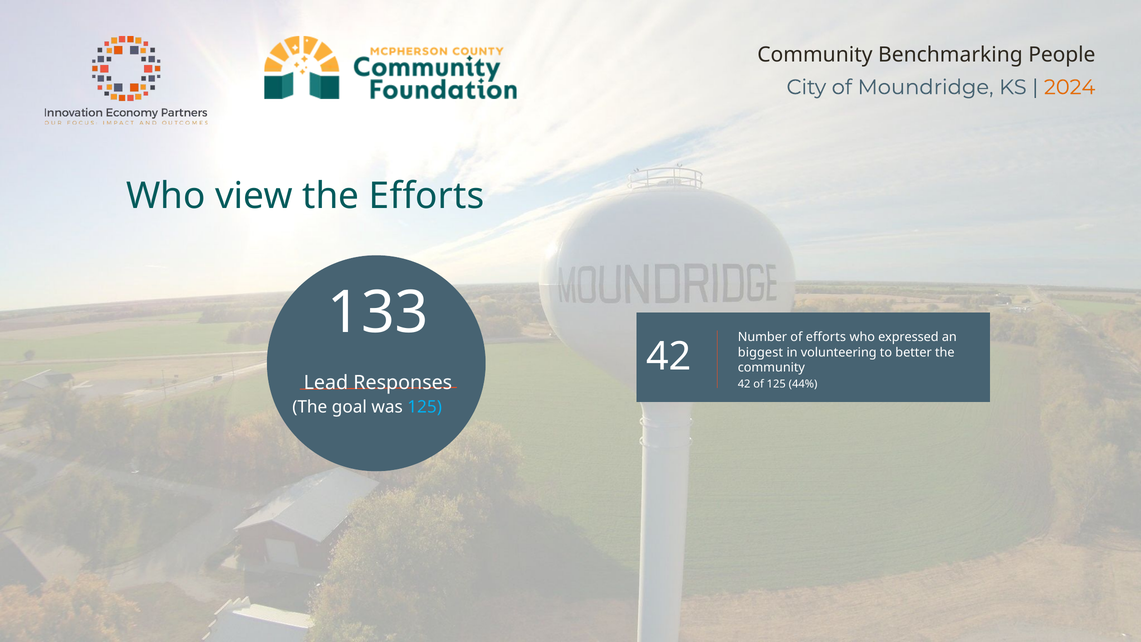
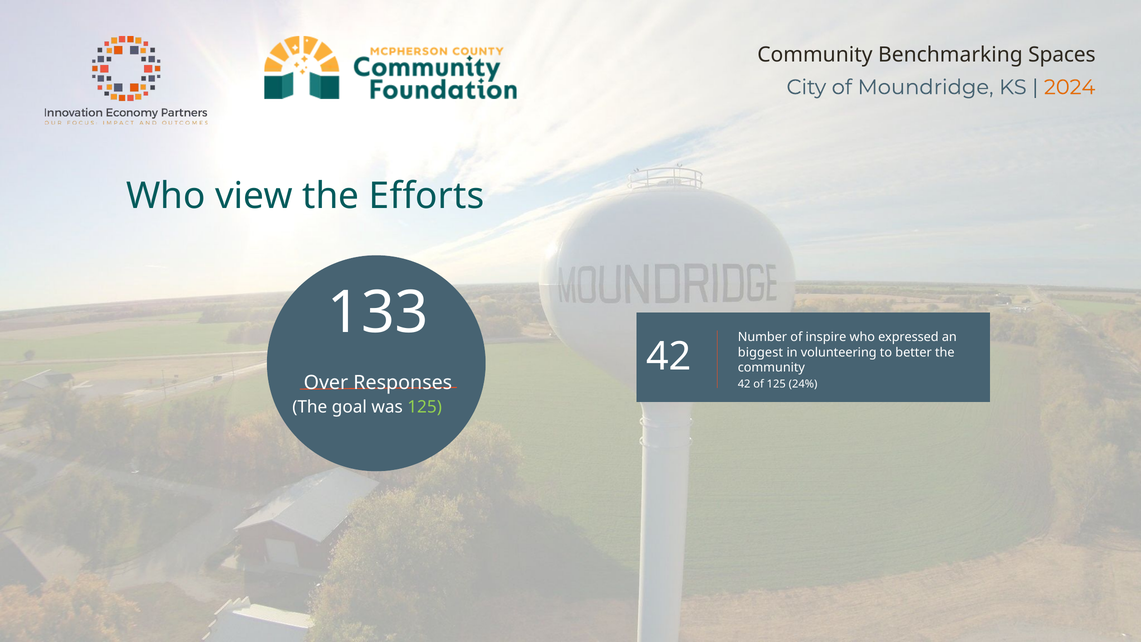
People: People -> Spaces (1062, 55)
of efforts: efforts -> inspire (826, 337)
Lead: Lead -> Over (326, 383)
44%: 44% -> 24% (803, 384)
125 colour: light blue -> light green (425, 407)
